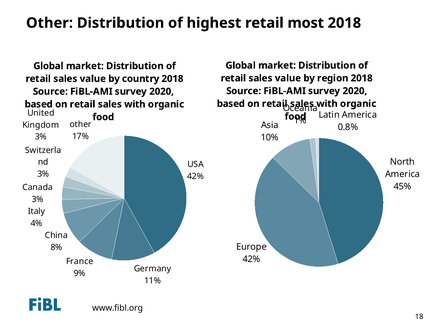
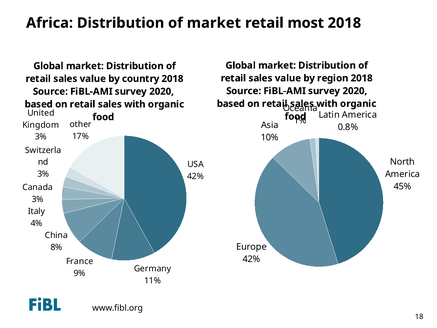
Other: Other -> Africa (50, 23)
of highest: highest -> market (214, 23)
